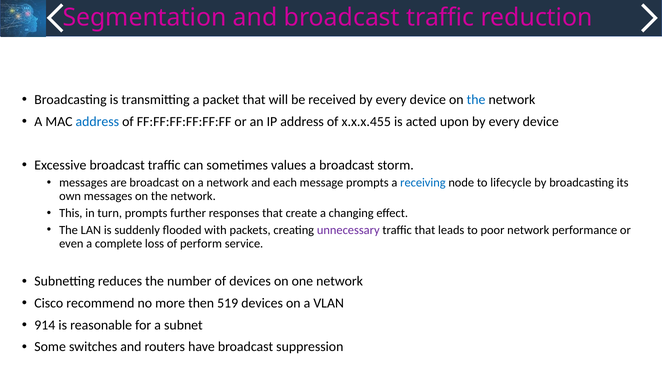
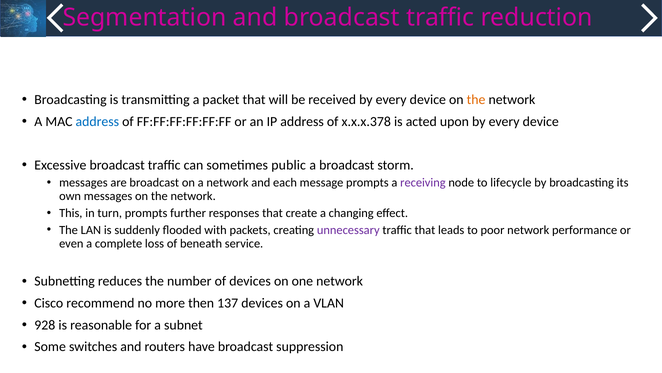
the colour: blue -> orange (476, 100)
x.x.x.455: x.x.x.455 -> x.x.x.378 (366, 121)
values: values -> public (289, 165)
receiving colour: blue -> purple (423, 182)
perform: perform -> beneath (201, 243)
519: 519 -> 137 (228, 303)
914: 914 -> 928 (45, 324)
